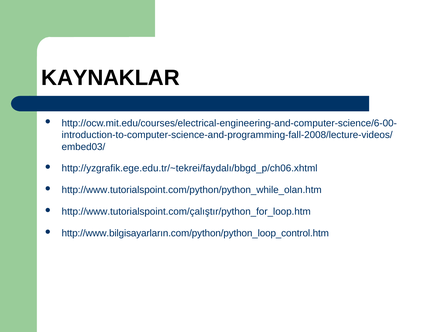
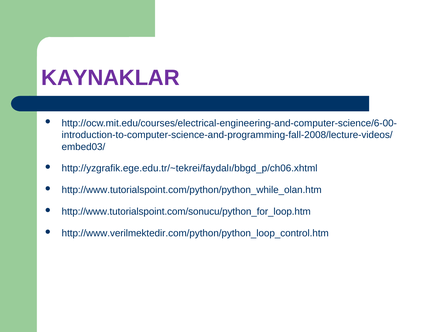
KAYNAKLAR colour: black -> purple (111, 78)
http://www.tutorialspoint.com/çalıştır/python_for_loop.htm: http://www.tutorialspoint.com/çalıştır/python_for_loop.htm -> http://www.tutorialspoint.com/sonucu/python_for_loop.htm (186, 212)
http://www.bilgisayarların.com/python/python_loop_control.htm: http://www.bilgisayarların.com/python/python_loop_control.htm -> http://www.verilmektedir.com/python/python_loop_control.htm (195, 233)
